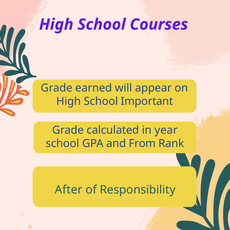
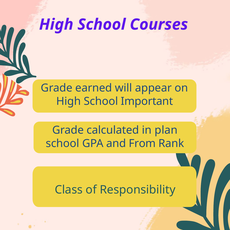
year: year -> plan (166, 130)
After: After -> Class (69, 190)
